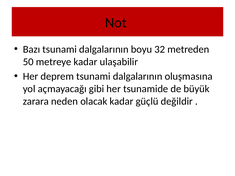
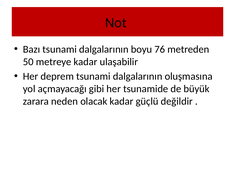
32: 32 -> 76 (160, 49)
